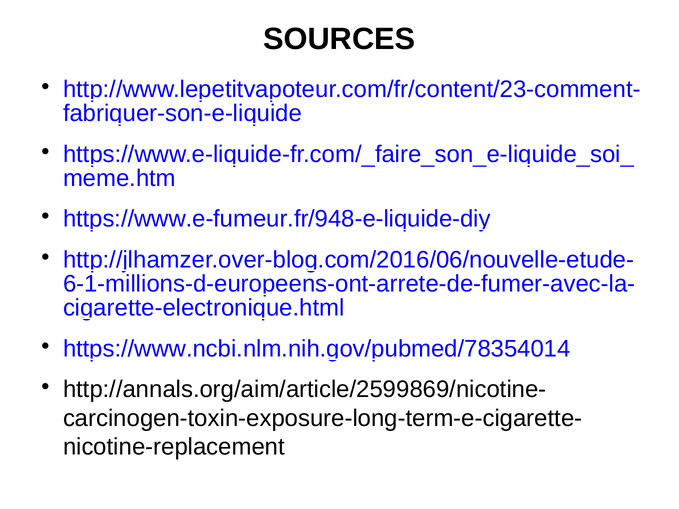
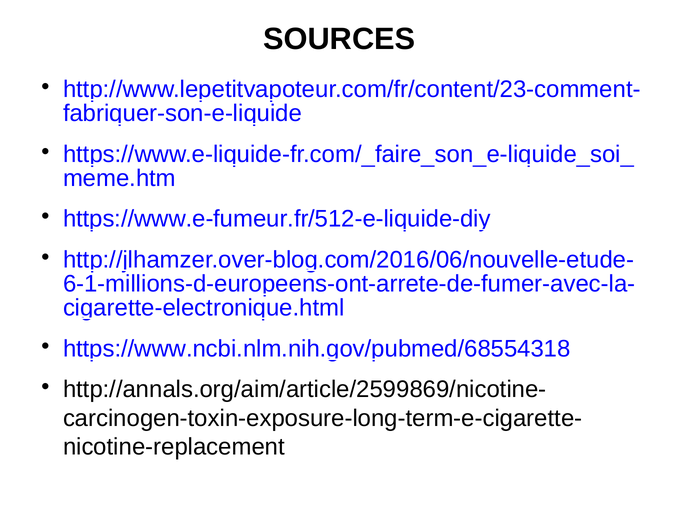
https://www.e-fumeur.fr/948-e-liquide-diy: https://www.e-fumeur.fr/948-e-liquide-diy -> https://www.e-fumeur.fr/512-e-liquide-diy (277, 219)
https://www.ncbi.nlm.nih.gov/pubmed/78354014: https://www.ncbi.nlm.nih.gov/pubmed/78354014 -> https://www.ncbi.nlm.nih.gov/pubmed/68554318 (317, 349)
